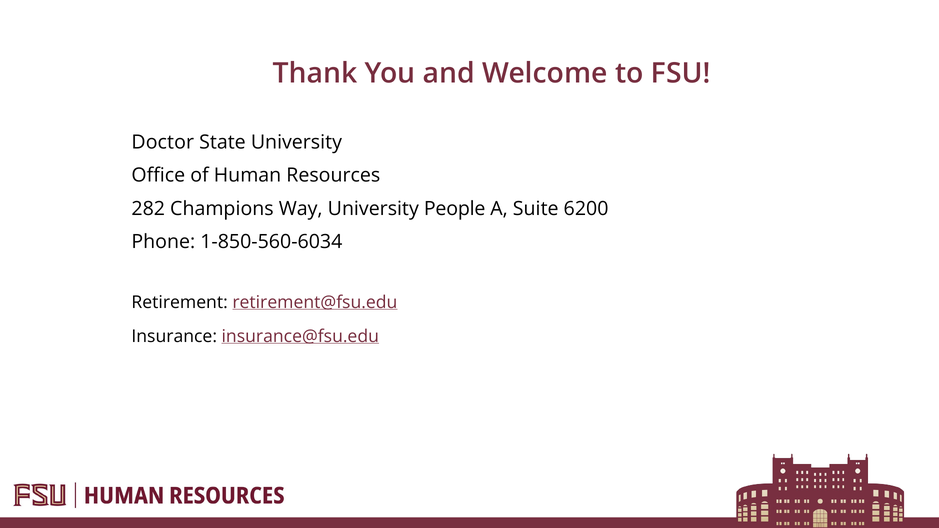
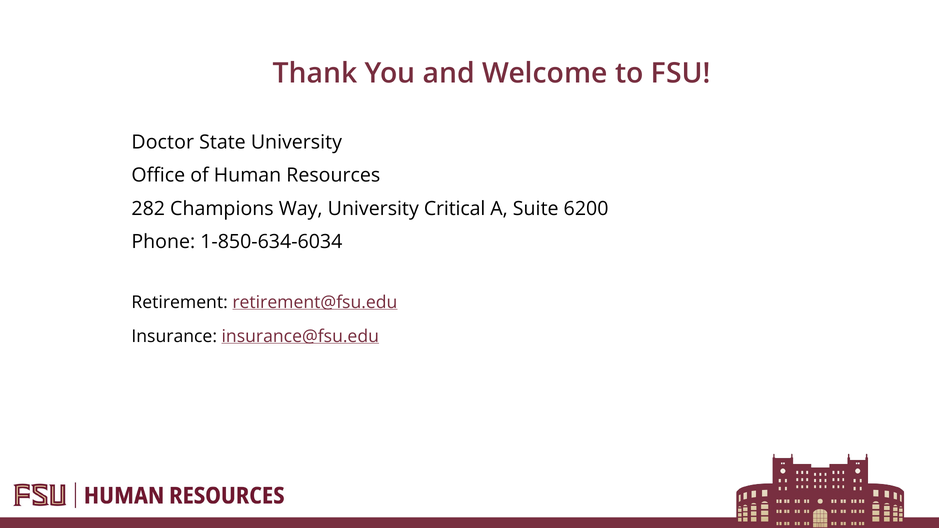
People: People -> Critical (455, 209)
1-850-560-6034: 1-850-560-6034 -> 1-850-634-6034 (271, 242)
